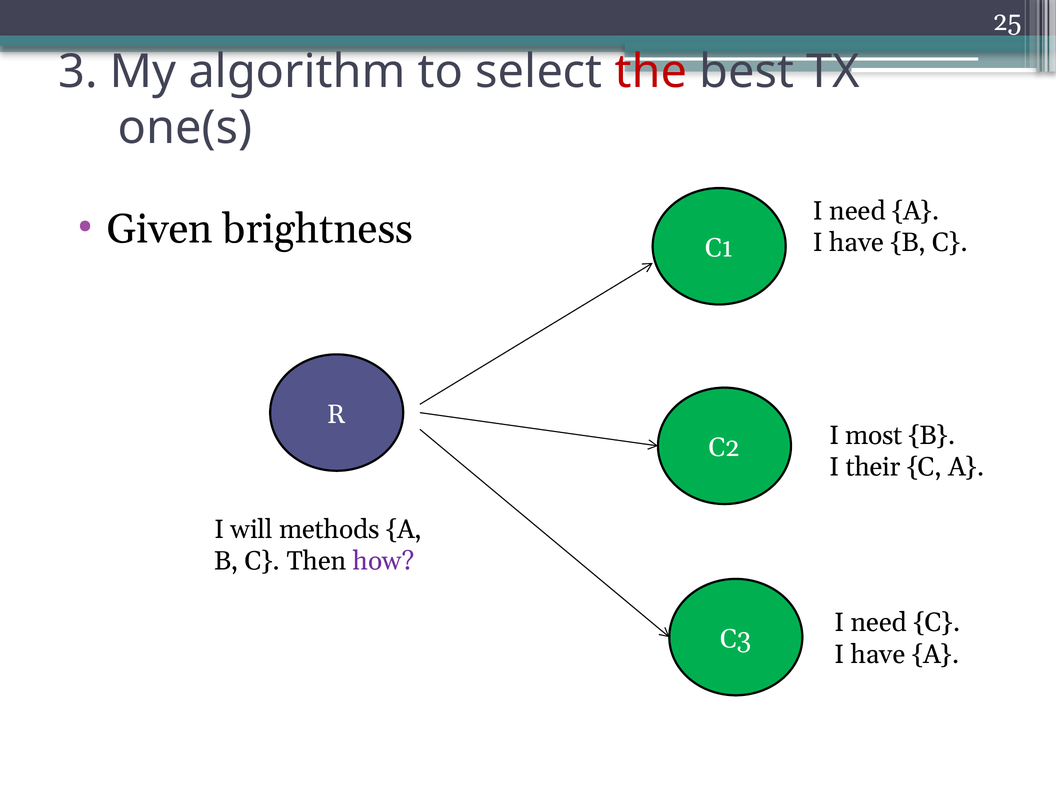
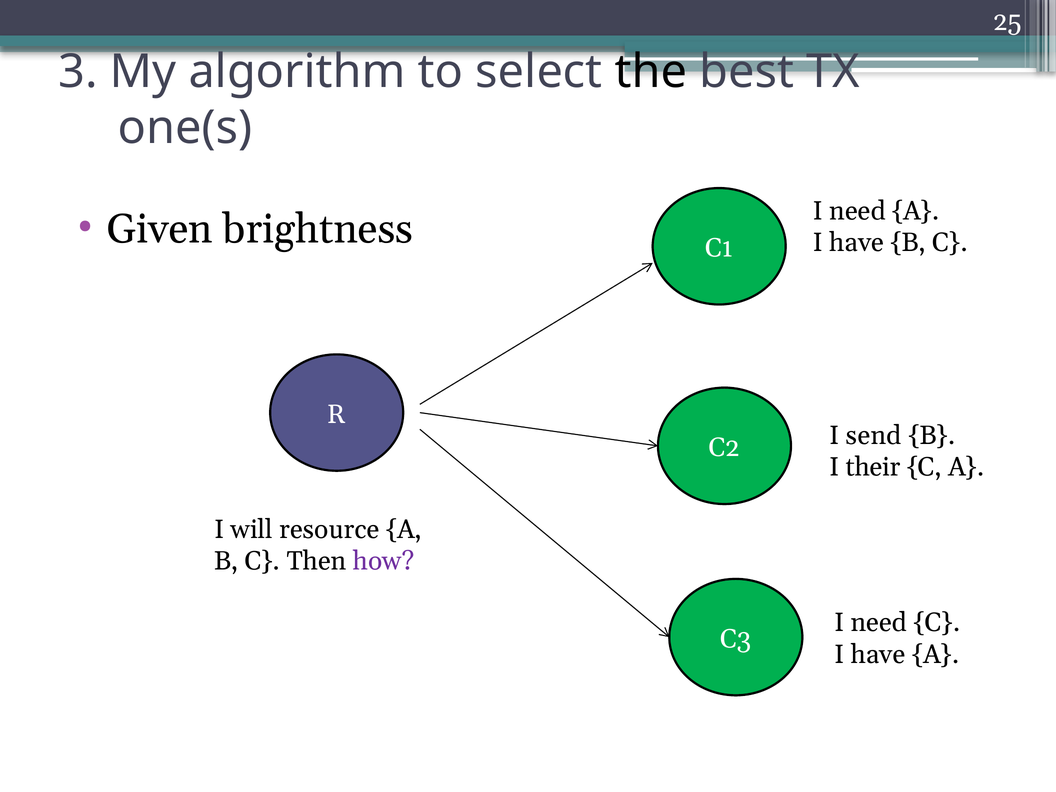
the colour: red -> black (651, 72)
most: most -> send (874, 435)
methods: methods -> resource (329, 529)
